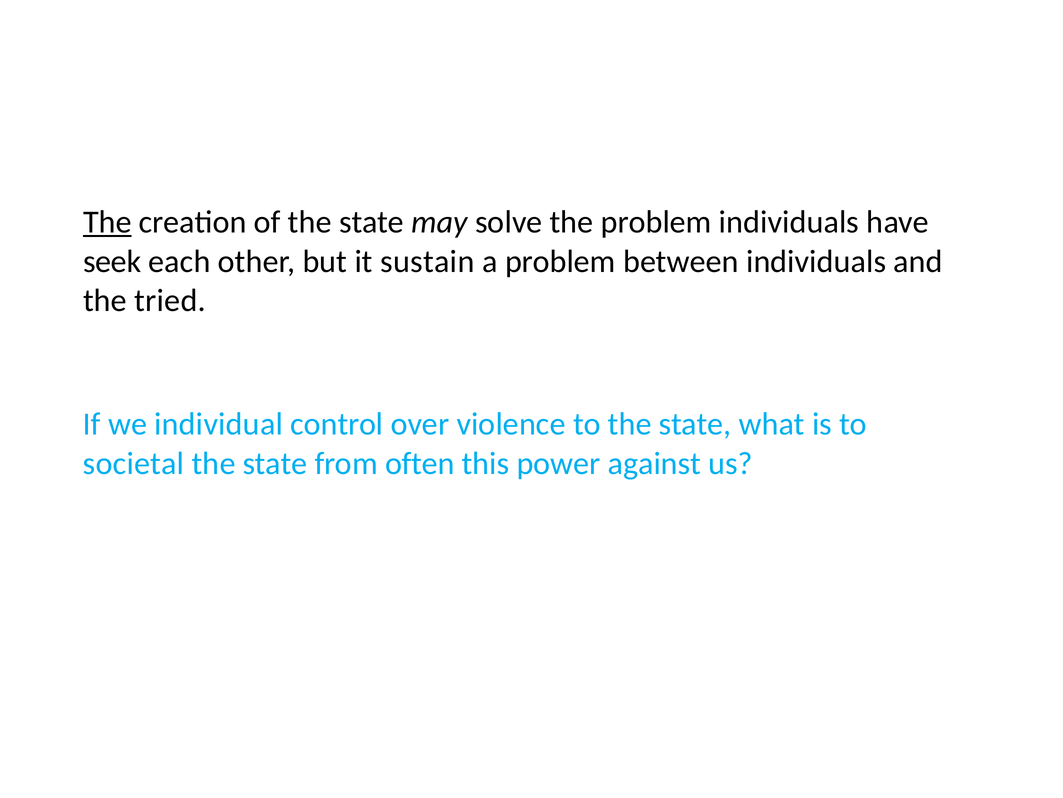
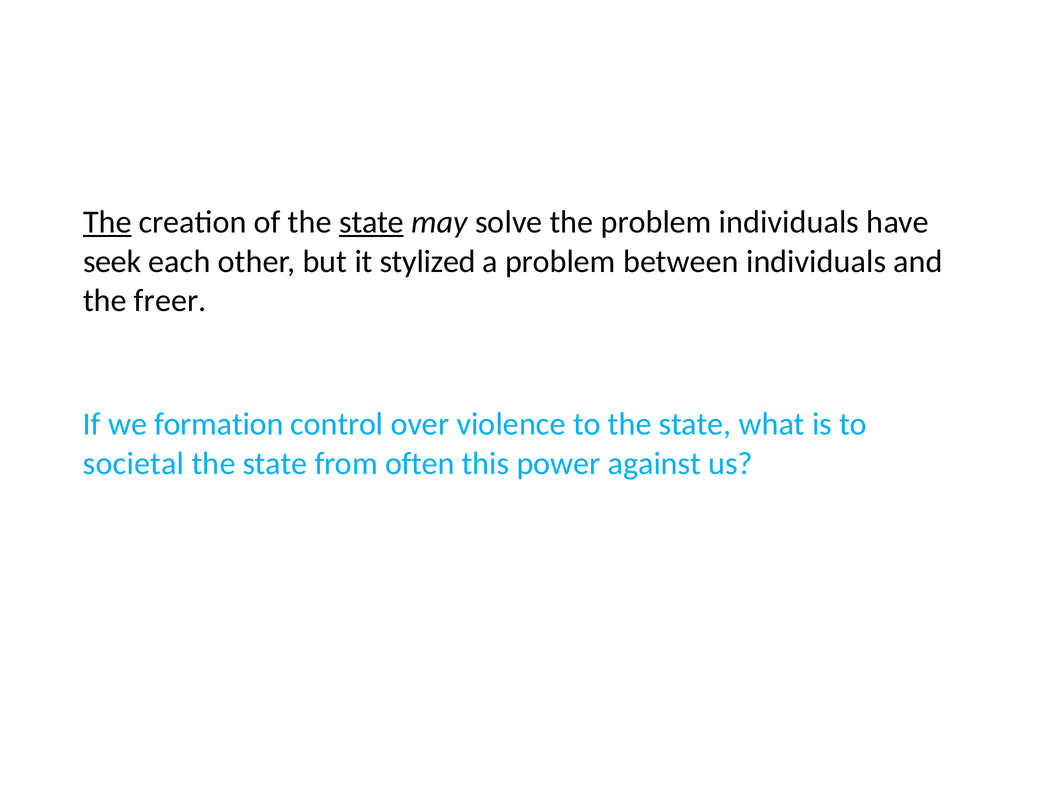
state underline: none -> present (371, 222)
sustain: sustain -> stylized (428, 261)
tried: tried -> freer (170, 301)
individual: individual -> formation (219, 424)
